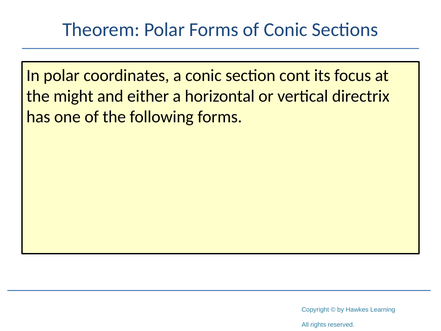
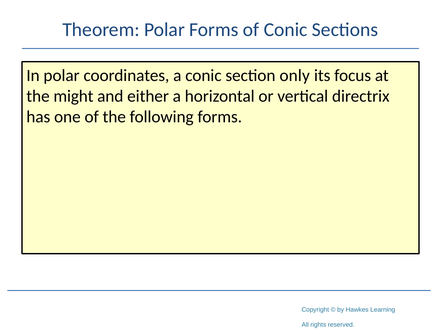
cont: cont -> only (295, 75)
